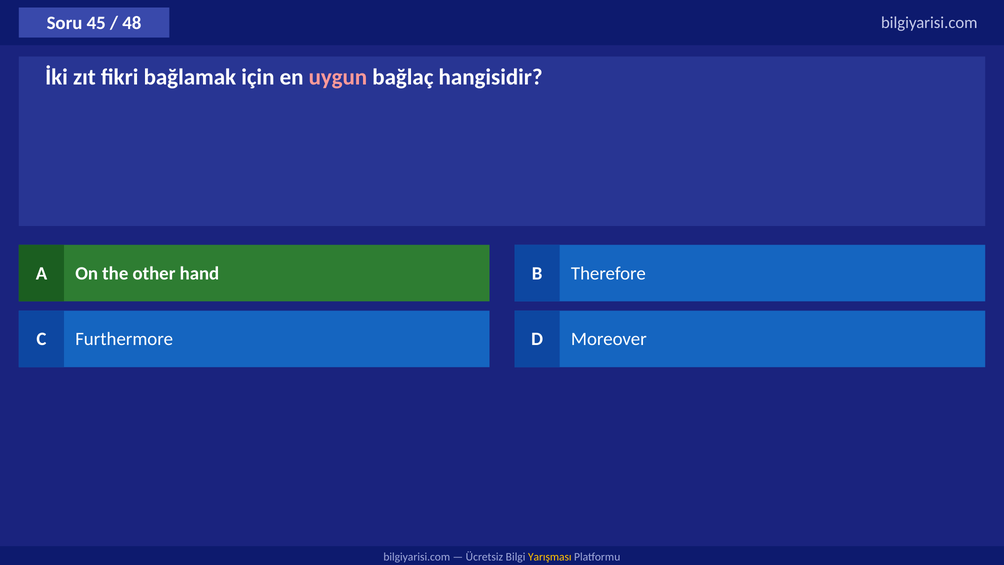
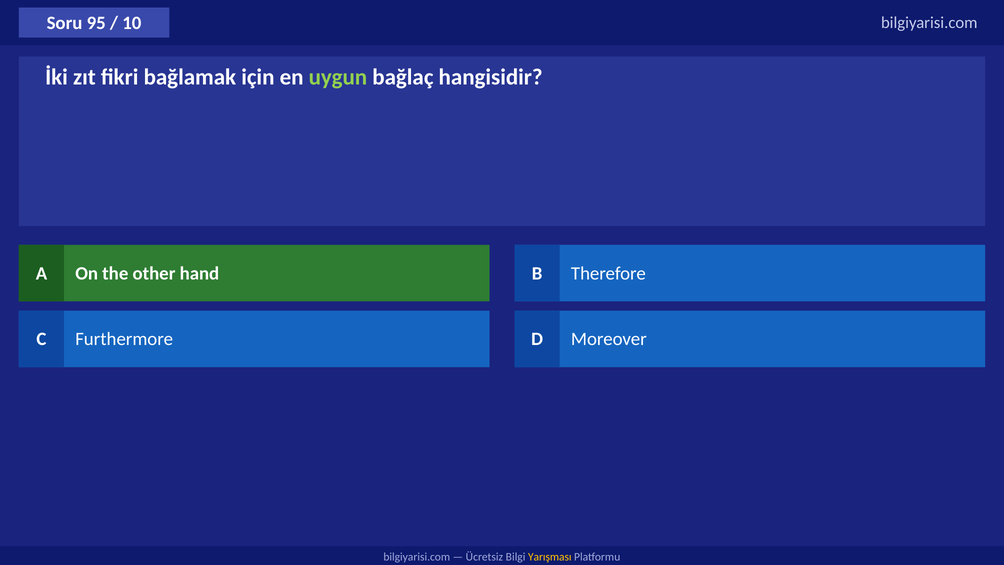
45: 45 -> 95 (96, 23)
48: 48 -> 10 (132, 23)
uygun colour: pink -> light green (338, 77)
